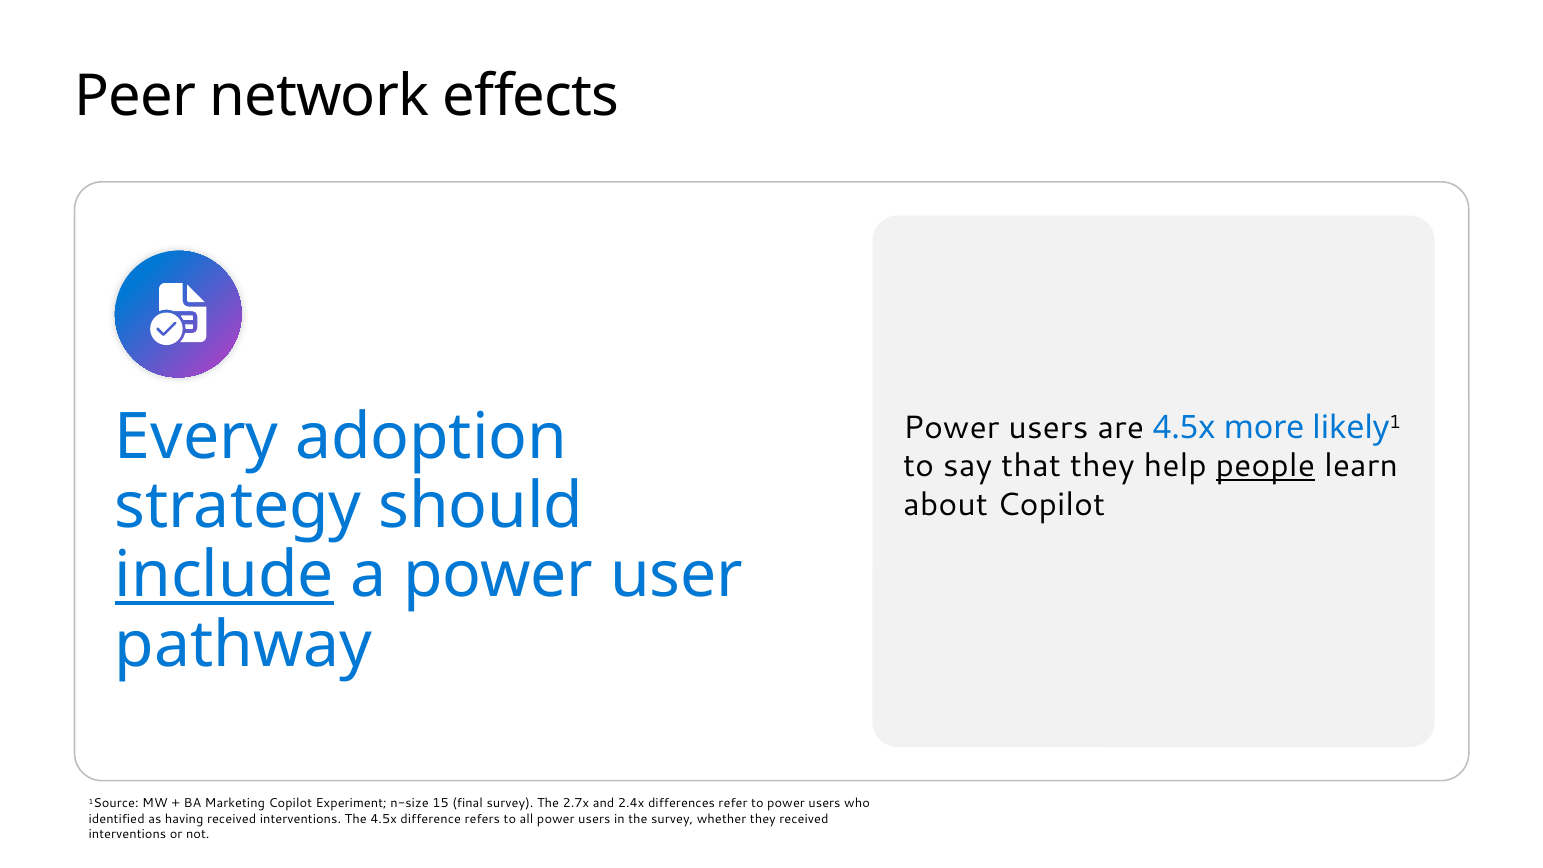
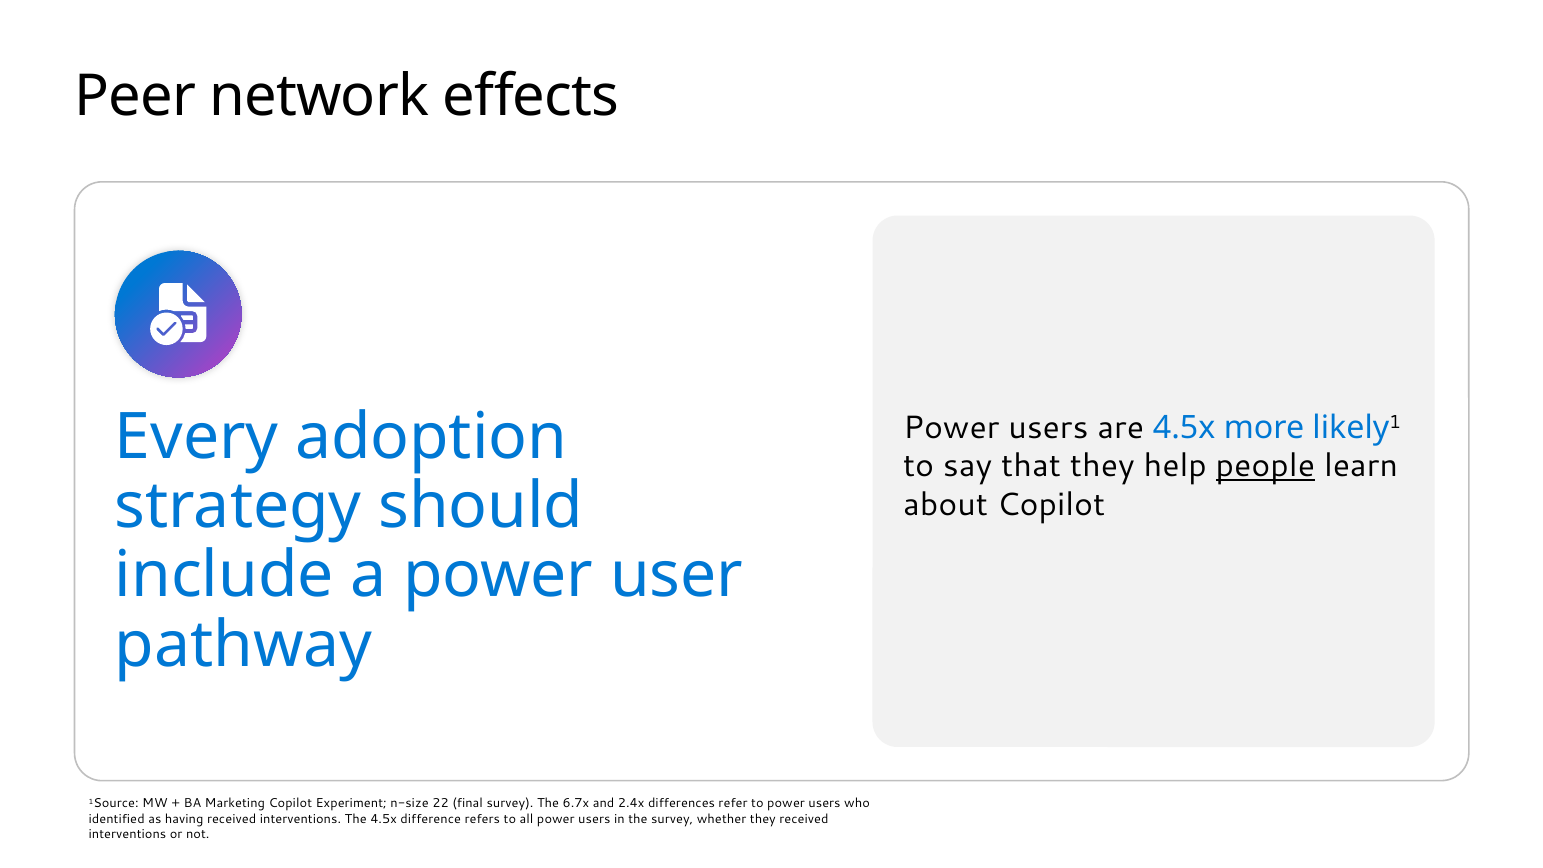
include underline: present -> none (224, 576)
15: 15 -> 22 (440, 804)
2.7x: 2.7x -> 6.7x (576, 804)
